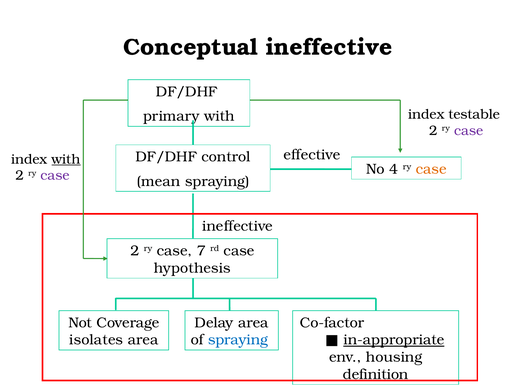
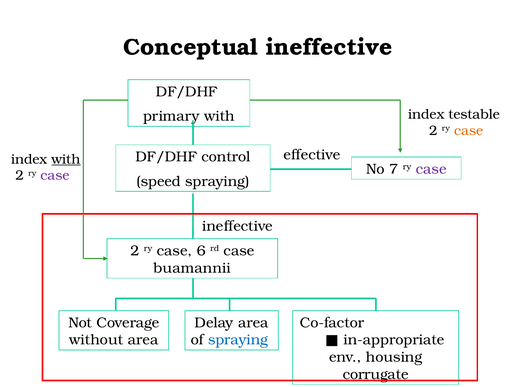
case colour: purple -> orange (469, 131)
4: 4 -> 7 (394, 169)
case colour: orange -> purple (431, 169)
mean: mean -> speed (159, 181)
7: 7 -> 6 (201, 251)
hypothesis: hypothesis -> buamannii (192, 268)
isolates: isolates -> without (96, 340)
in-appropriate underline: present -> none (394, 340)
definition: definition -> corrugate (376, 374)
